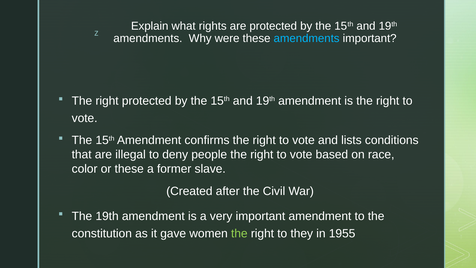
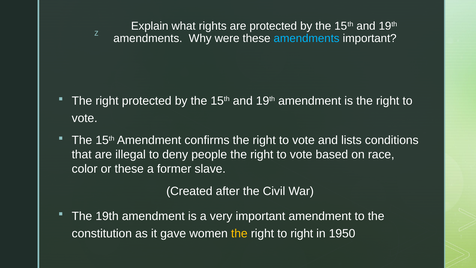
the colour: light green -> yellow (239, 233)
to they: they -> right (302, 233)
1955: 1955 -> 1950 (342, 233)
